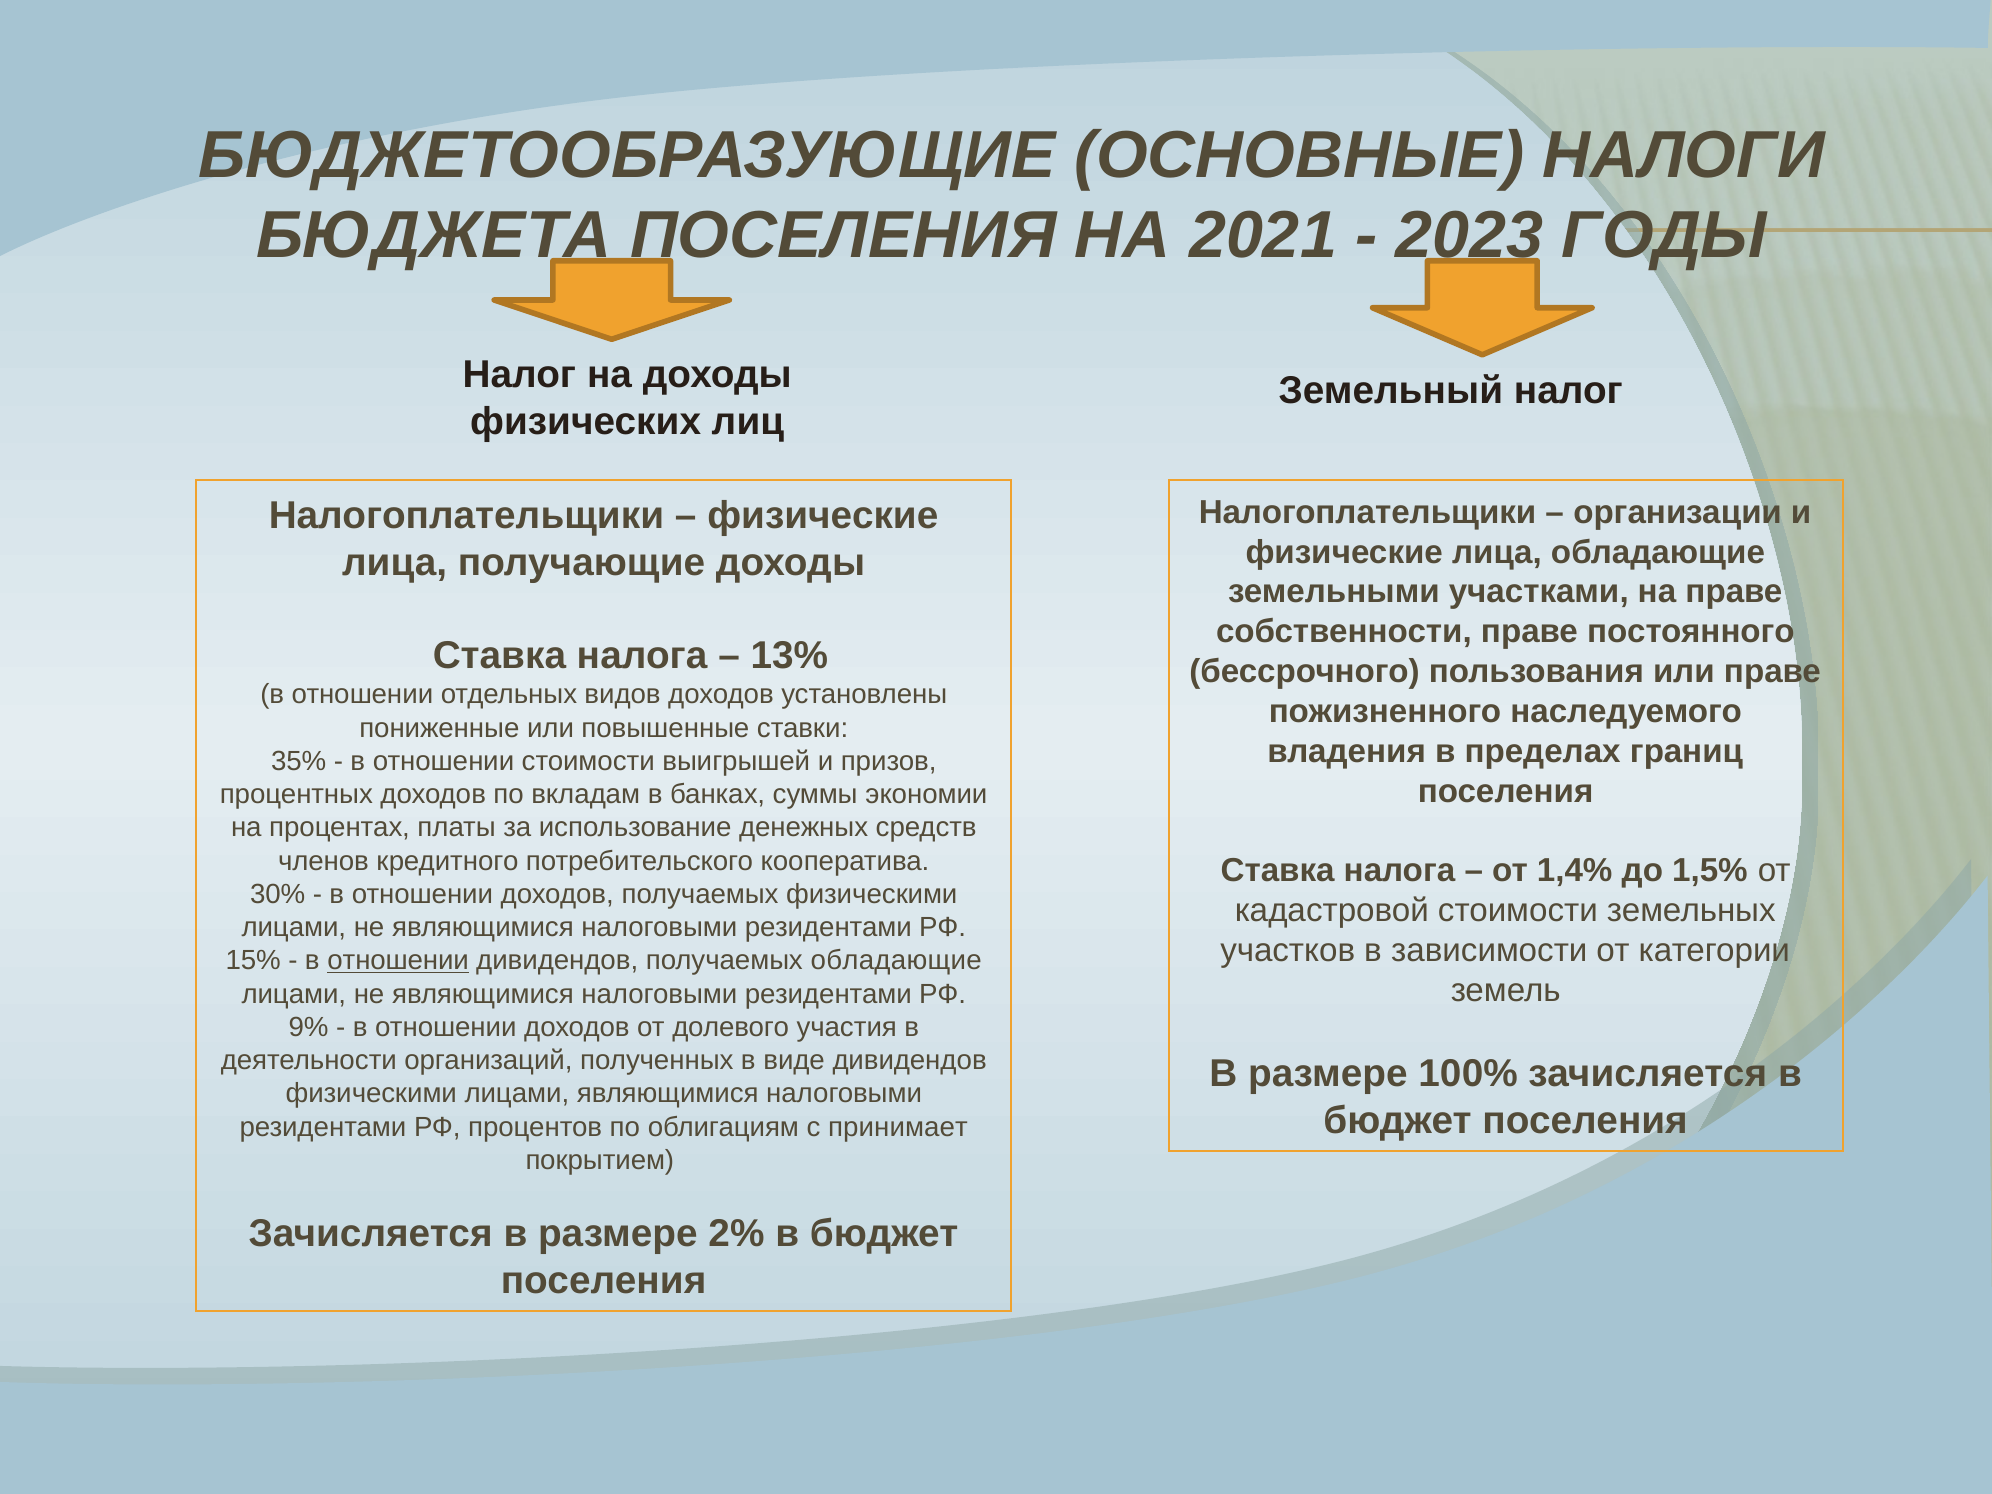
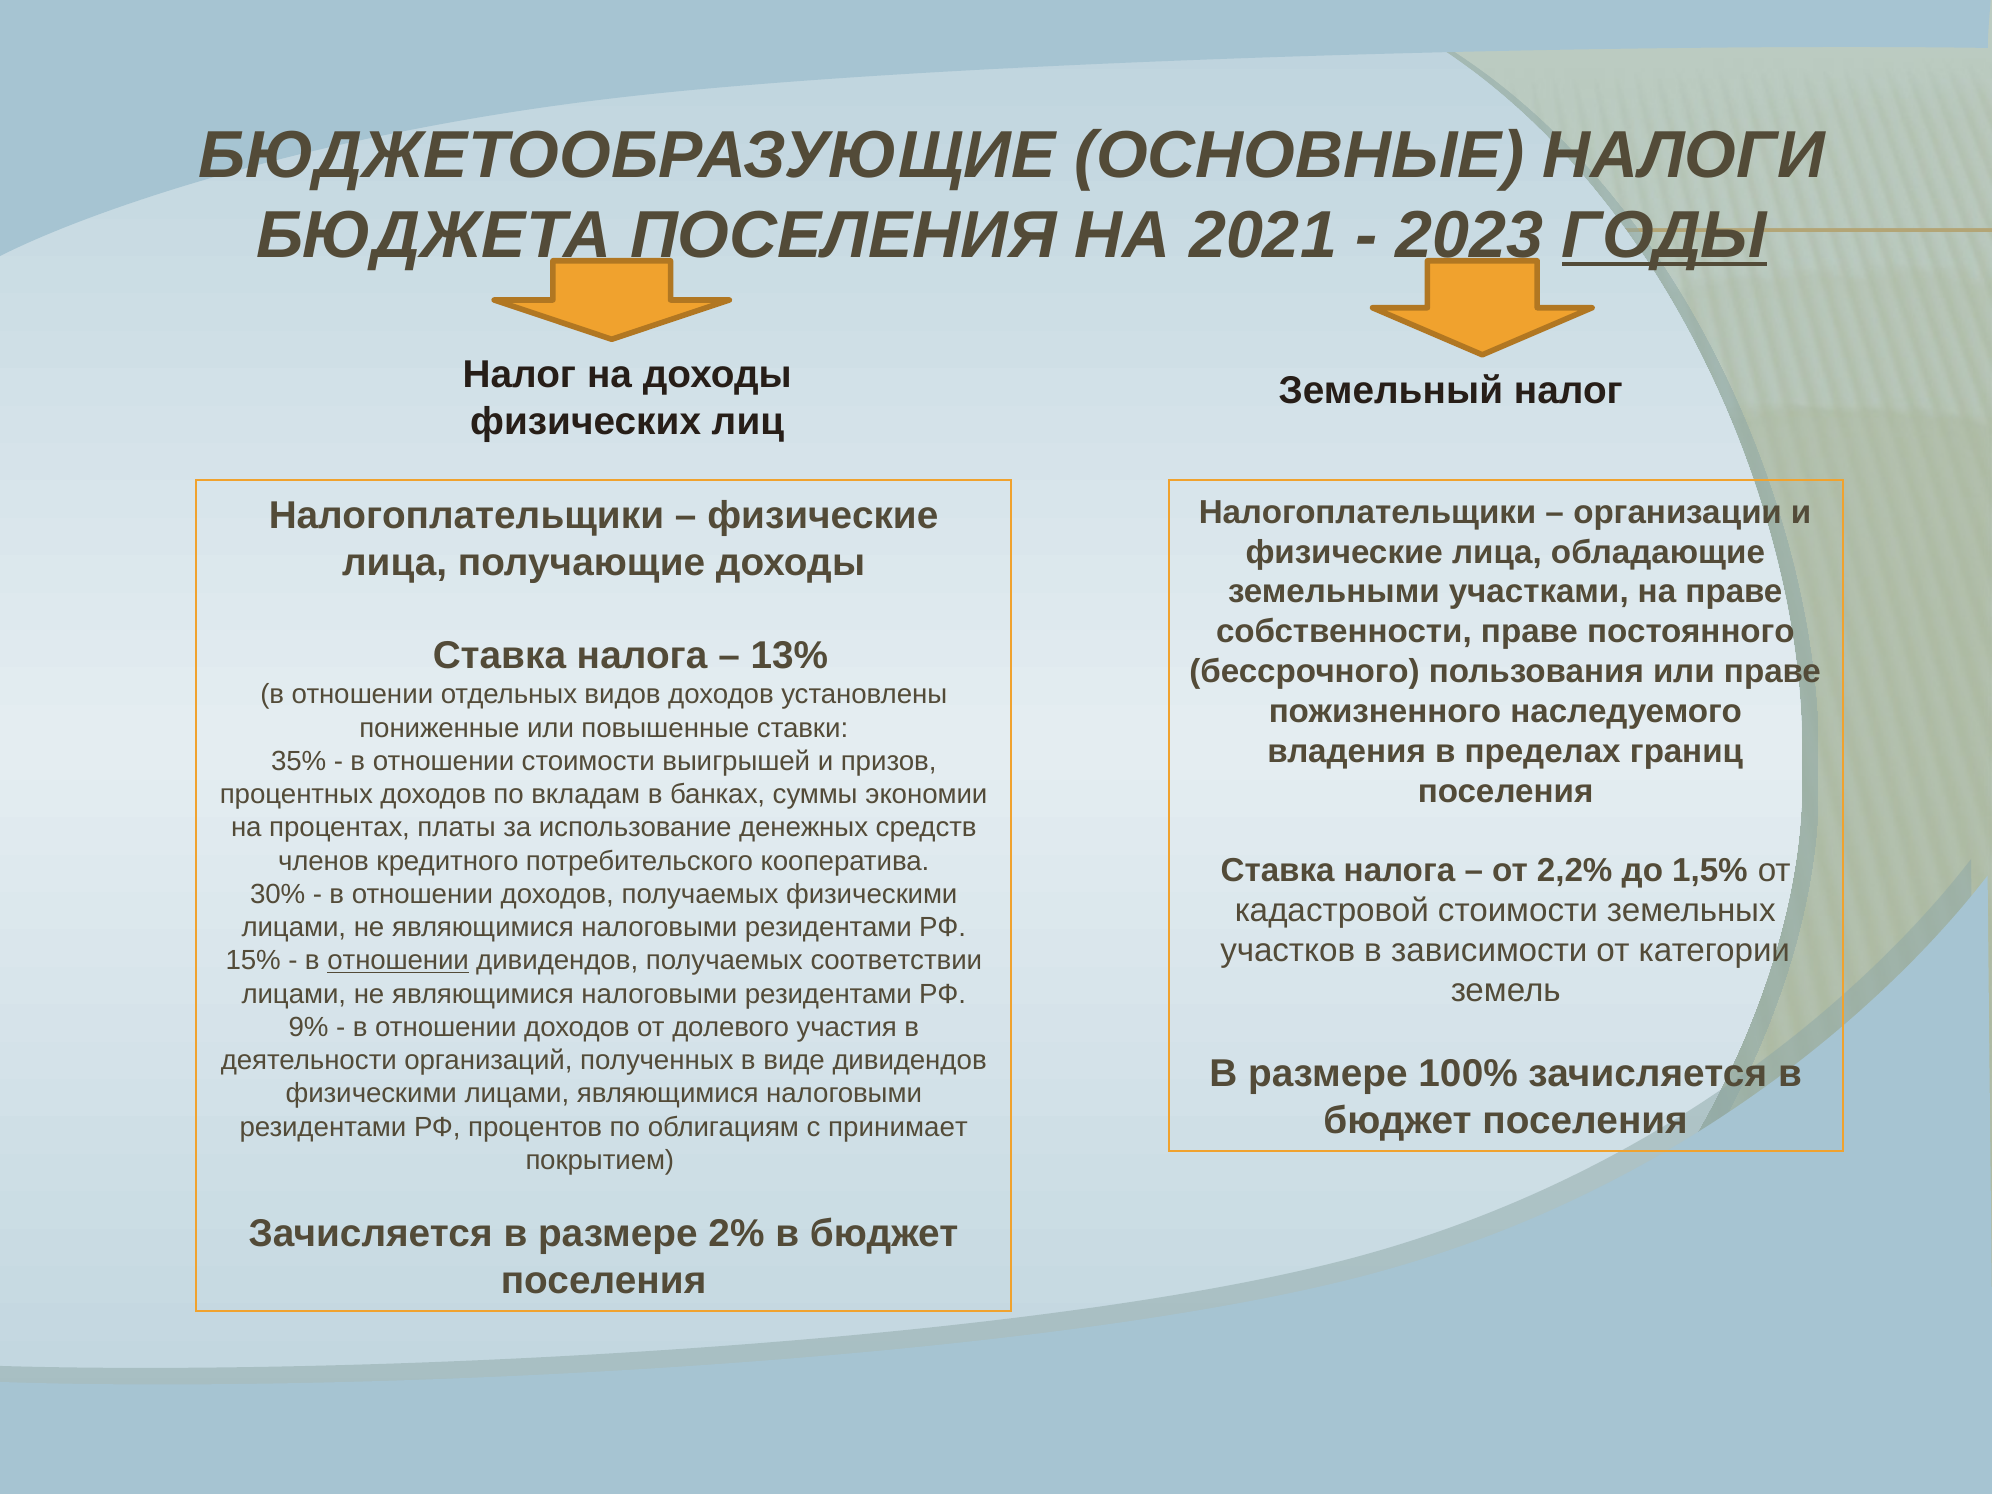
ГОДЫ underline: none -> present (1665, 236)
1,4%: 1,4% -> 2,2% (1575, 871)
получаемых обладающие: обладающие -> соответствии (896, 961)
